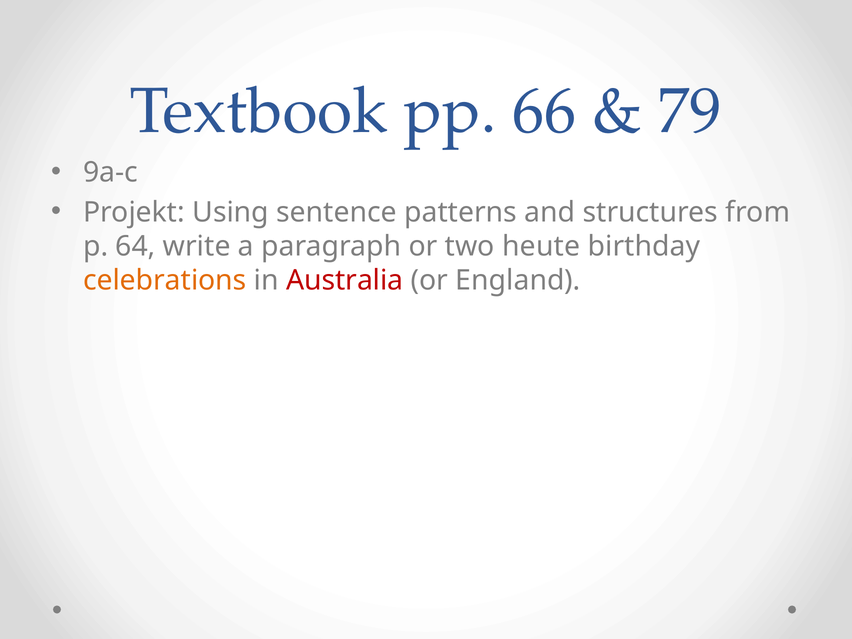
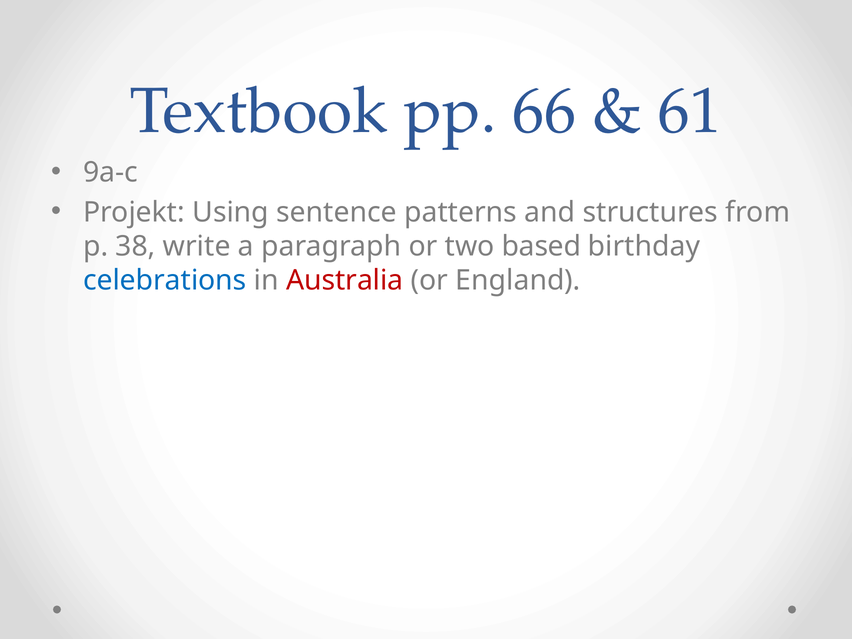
79: 79 -> 61 (690, 111)
64: 64 -> 38 (136, 246)
heute: heute -> based (541, 246)
celebrations colour: orange -> blue (165, 280)
